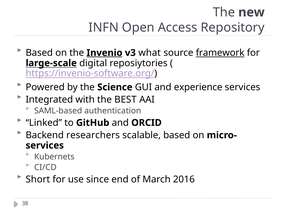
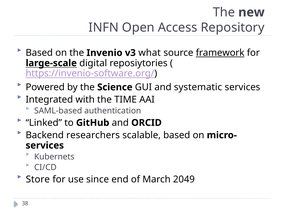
Invenio underline: present -> none (104, 53)
experience: experience -> systematic (198, 87)
BEST: BEST -> TIME (126, 99)
Short: Short -> Store (38, 179)
2016: 2016 -> 2049 (184, 179)
